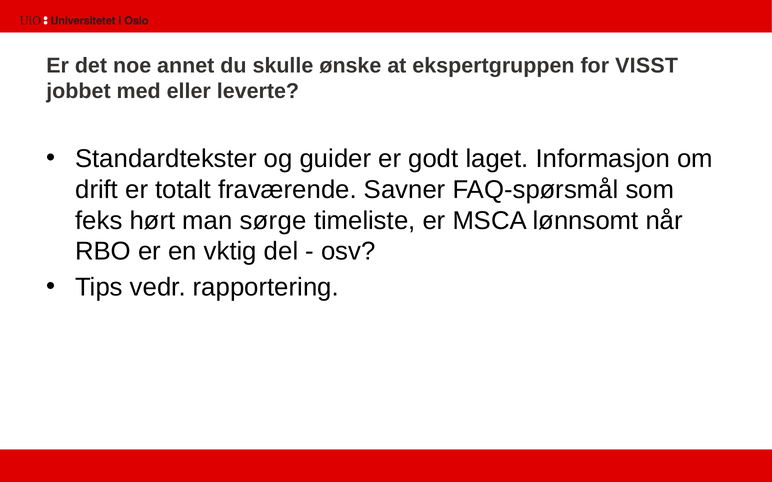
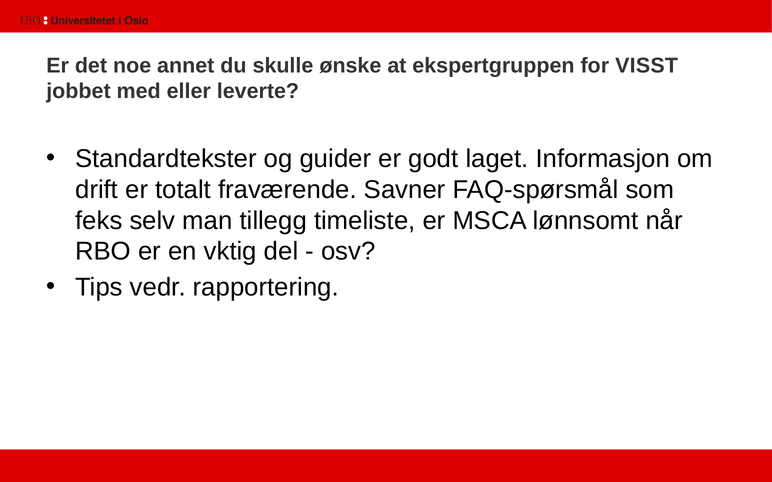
hørt: hørt -> selv (152, 221)
sørge: sørge -> tillegg (273, 221)
